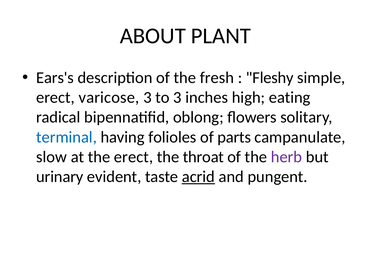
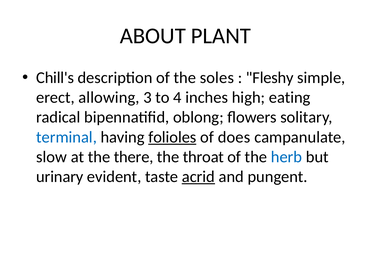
Ears's: Ears's -> Chill's (55, 78)
fresh: fresh -> soles (217, 78)
varicose: varicose -> allowing (109, 98)
to 3: 3 -> 4 (177, 98)
folioles underline: none -> present (172, 137)
parts: parts -> does (234, 137)
the erect: erect -> there (134, 157)
herb colour: purple -> blue (286, 157)
